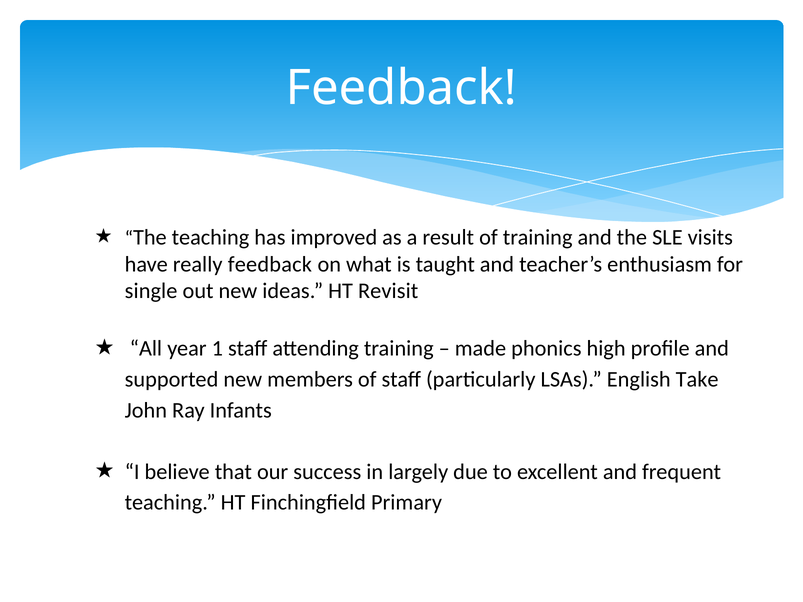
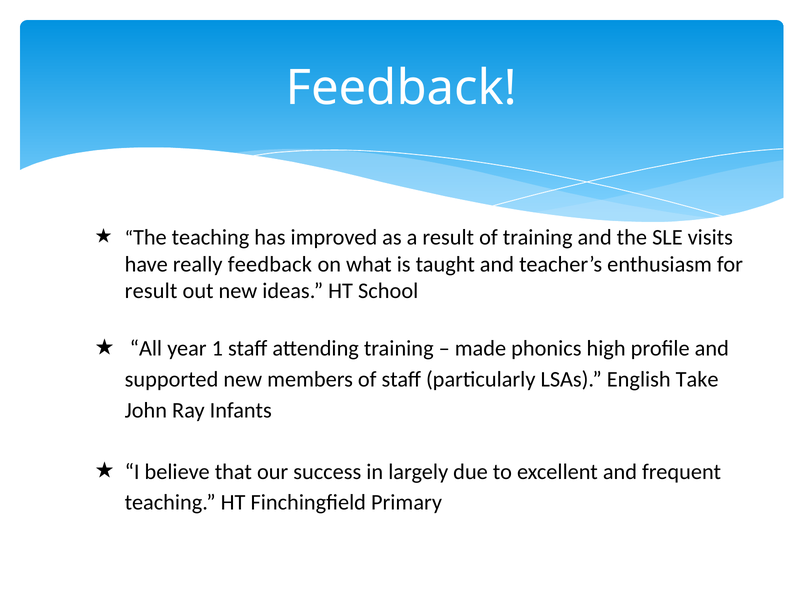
single: single -> result (151, 291)
Revisit: Revisit -> School (388, 291)
